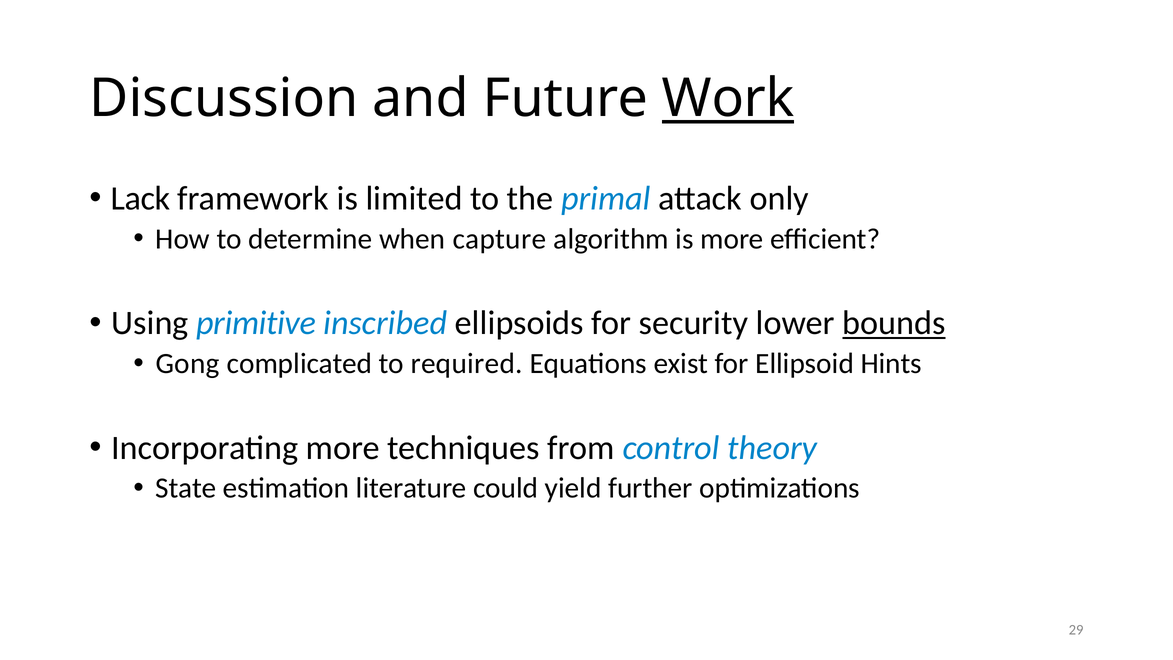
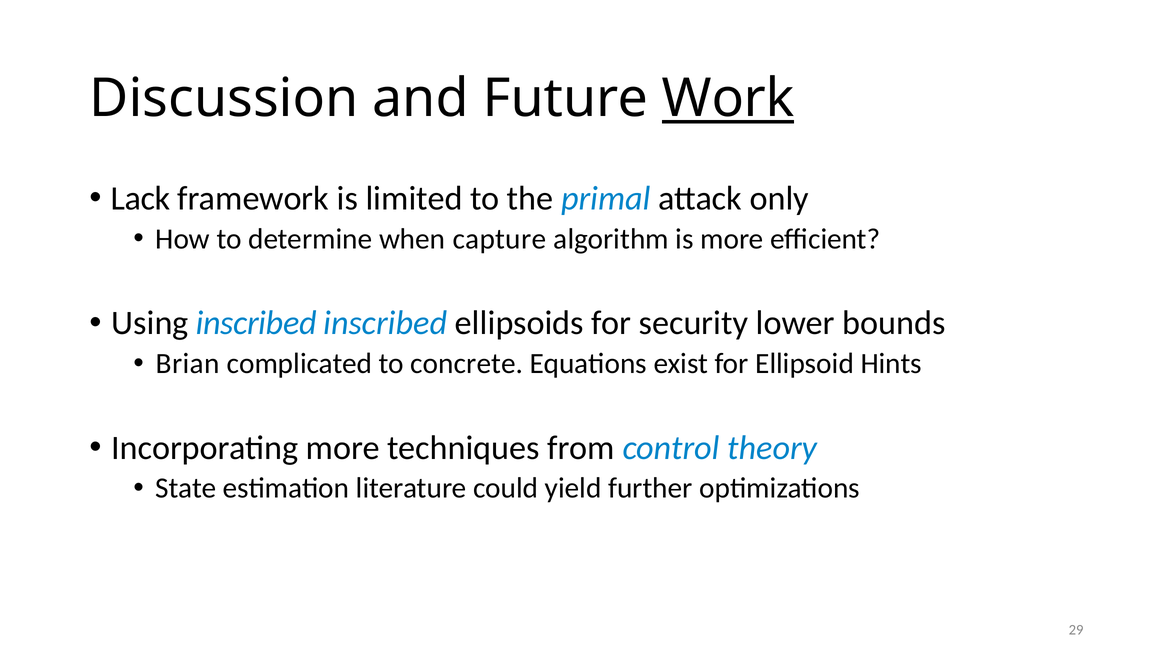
Using primitive: primitive -> inscribed (256, 323)
bounds underline: present -> none (894, 323)
Gong: Gong -> Brian (188, 363)
required: required -> concrete (467, 363)
